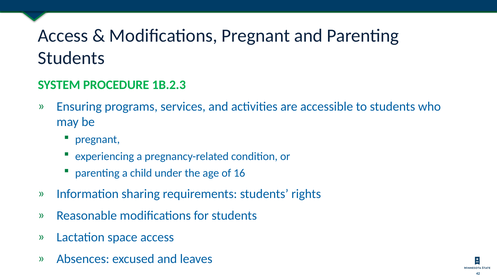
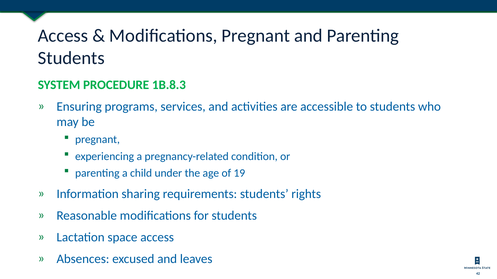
1B.2.3: 1B.2.3 -> 1B.8.3 (169, 85)
16: 16 -> 19 (239, 173)
